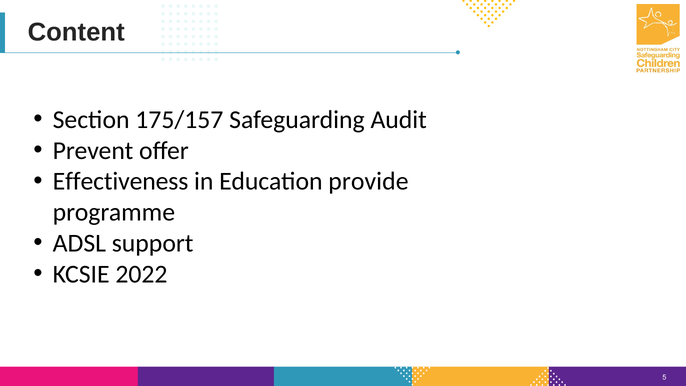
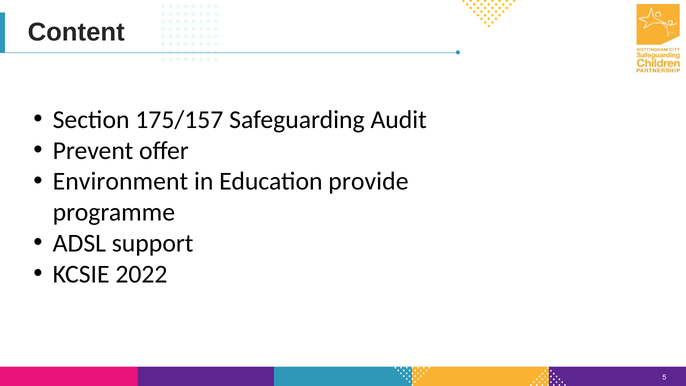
Effectiveness: Effectiveness -> Environment (120, 181)
